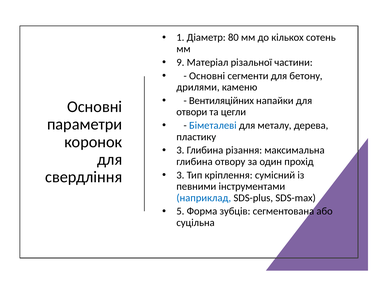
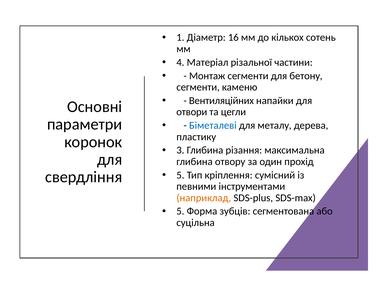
80: 80 -> 16 (233, 37)
9: 9 -> 4 (180, 62)
Основні: Основні -> Монтаж (207, 76)
дрилями: дрилями -> сегменти (198, 87)
3: 3 -> 5 (180, 175)
наприклад colour: blue -> orange (204, 197)
